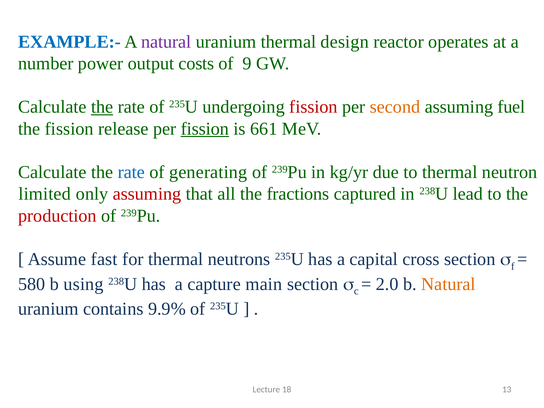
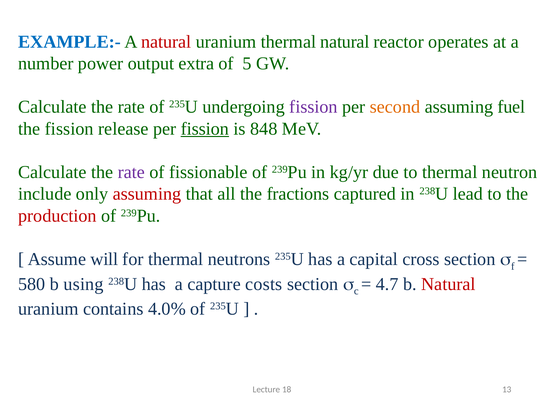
natural colour: purple -> red (166, 42)
thermal design: design -> natural (345, 42)
costs: costs -> extra (196, 63)
9: 9 -> 5 (247, 63)
the underline: present -> none (102, 107)
fission colour: red -> purple (313, 107)
661: 661 -> 848 (264, 129)
rate colour: blue -> purple (131, 172)
generating: generating -> fissionable (208, 172)
limited: limited -> include (45, 194)
fast: fast -> will (104, 259)
main: main -> costs (264, 284)
2.0: 2.0 -> 4.7 (387, 284)
Natural colour: orange -> red (448, 284)
9.9%: 9.9% -> 4.0% (167, 309)
